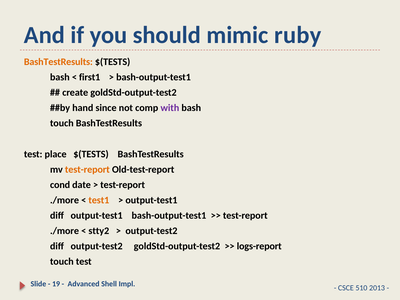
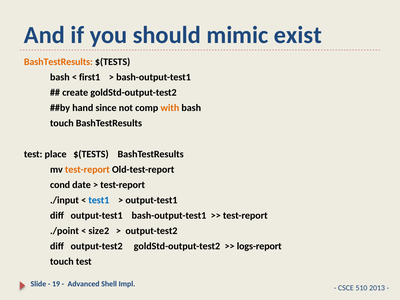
ruby: ruby -> exist (298, 35)
with colour: purple -> orange (170, 108)
./more: ./more -> ./input (65, 200)
test1 colour: orange -> blue (99, 200)
./more: ./more -> ./point (65, 231)
stty2: stty2 -> size2 (99, 231)
